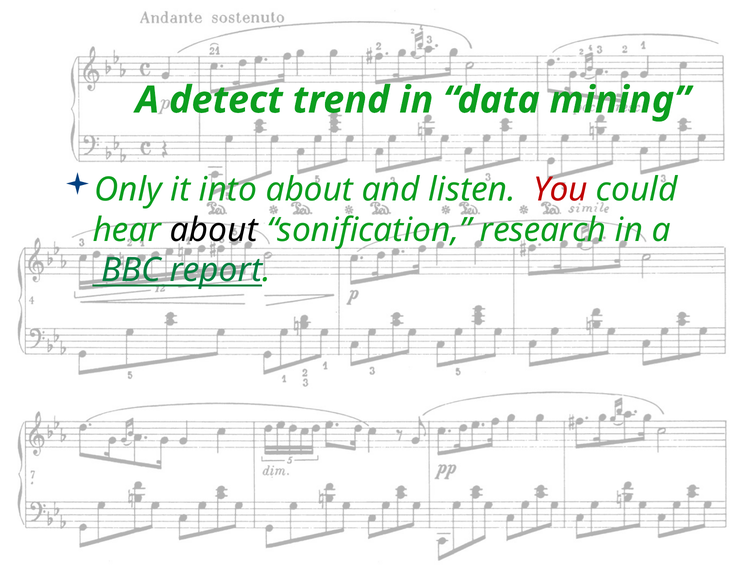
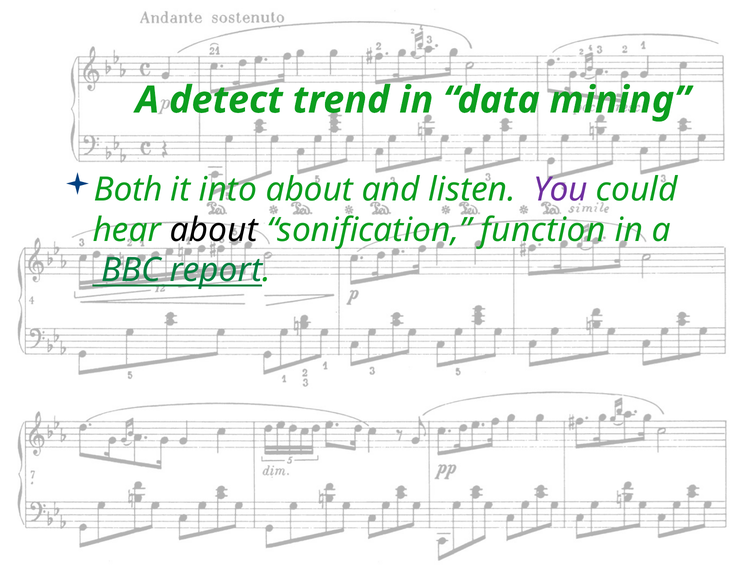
Only: Only -> Both (128, 190)
You colour: red -> purple (560, 190)
research: research -> function (543, 230)
